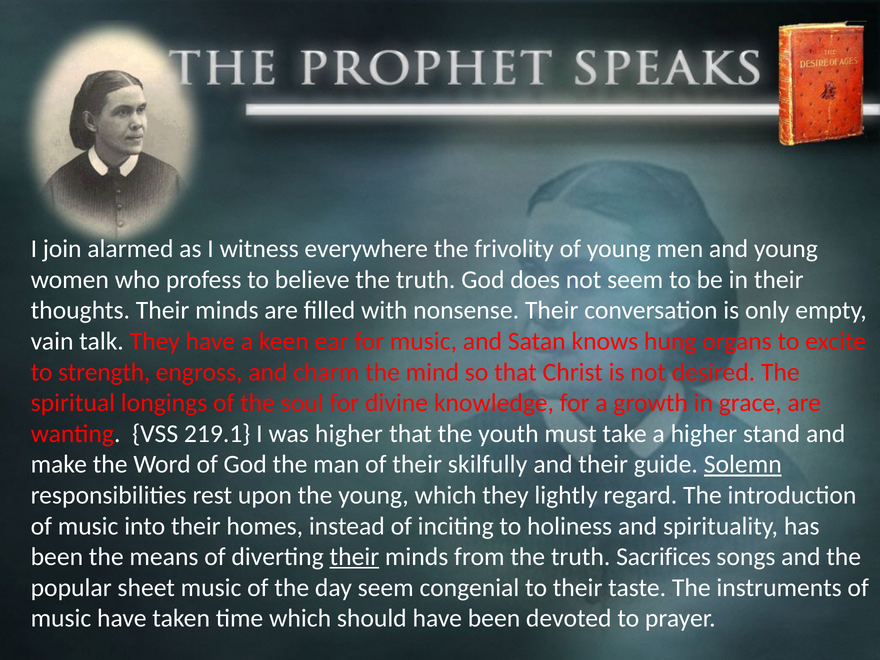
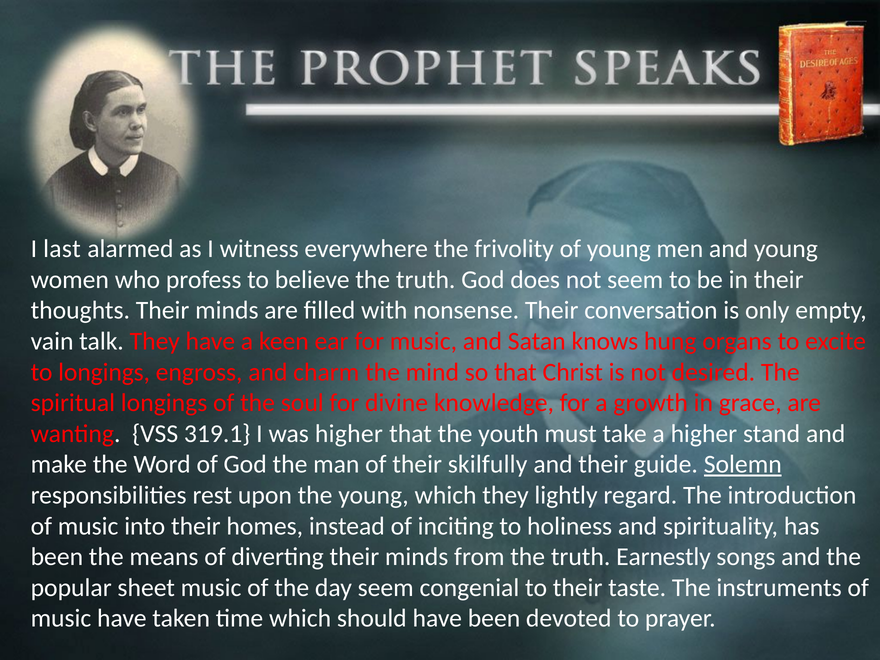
join: join -> last (62, 249)
to strength: strength -> longings (104, 372)
219.1: 219.1 -> 319.1 (217, 434)
their underline: present -> none (354, 557)
Sacrifices: Sacrifices -> Earnestly (663, 557)
